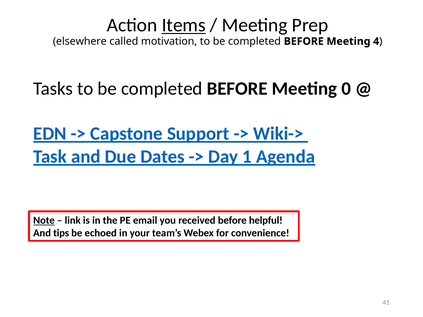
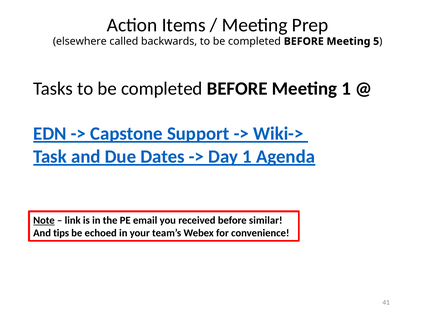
Items underline: present -> none (184, 25)
motivation: motivation -> backwards (169, 41)
4: 4 -> 5 (376, 41)
Meeting 0: 0 -> 1 (346, 89)
helpful: helpful -> similar (266, 221)
